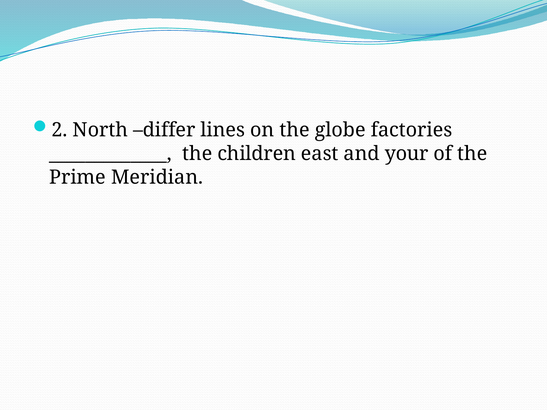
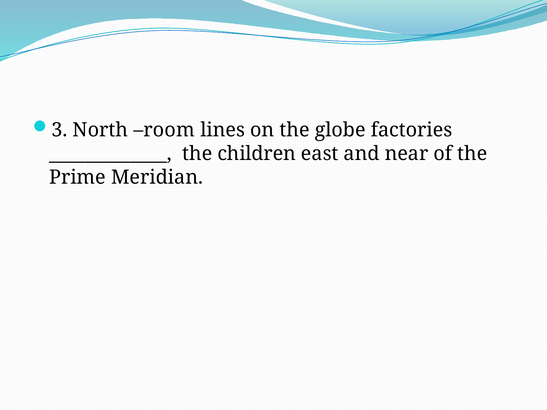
2: 2 -> 3 (60, 130)
differ: differ -> room (164, 130)
your: your -> near (407, 154)
